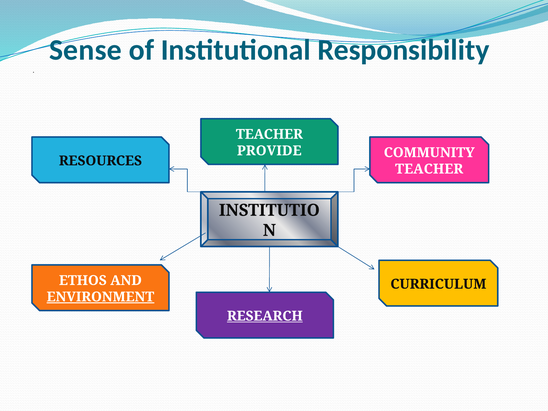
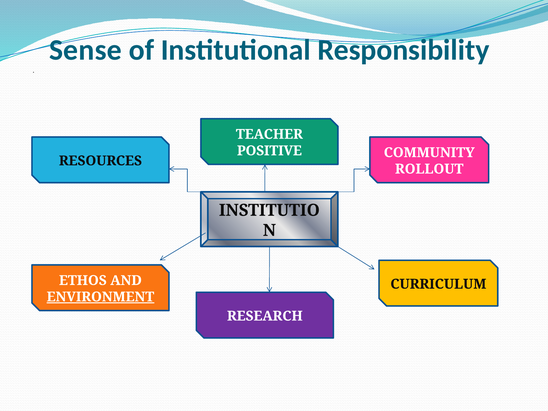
PROVIDE: PROVIDE -> POSITIVE (269, 151)
TEACHER: TEACHER -> ROLLOUT (429, 169)
RESEARCH underline: present -> none (265, 316)
